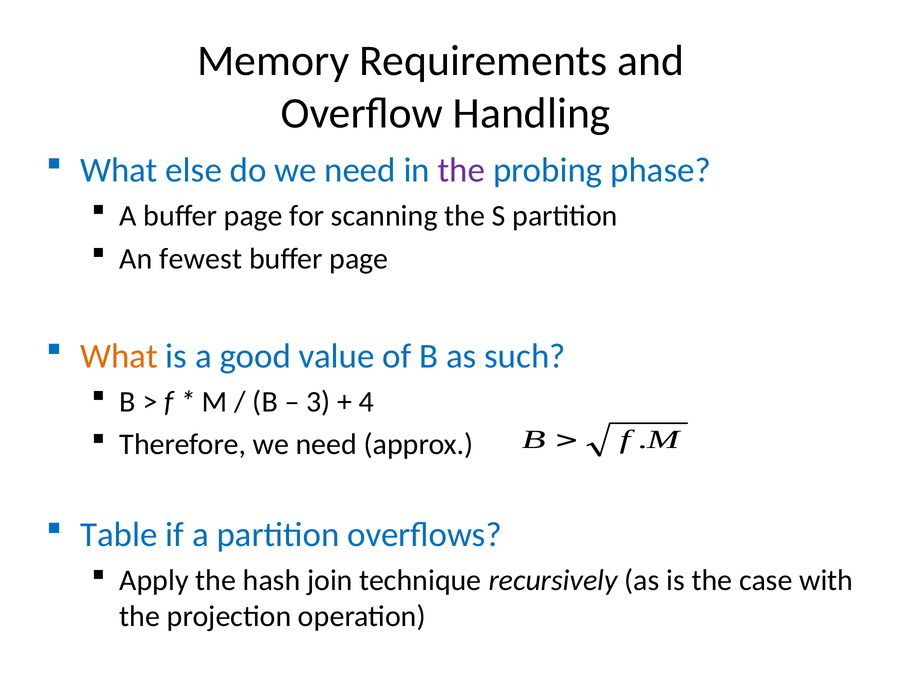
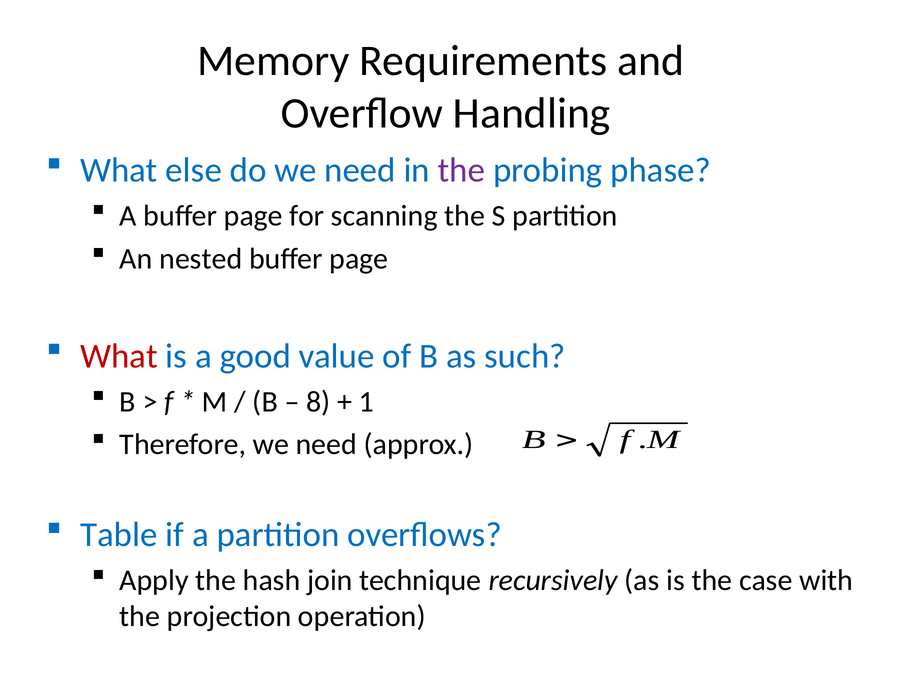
fewest: fewest -> nested (201, 259)
What colour: orange -> red (119, 356)
3: 3 -> 8 (318, 402)
4: 4 -> 1 (367, 402)
